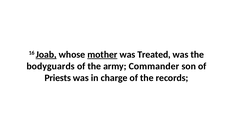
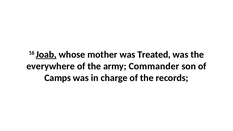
mother underline: present -> none (102, 55)
bodyguards: bodyguards -> everywhere (51, 66)
Priests: Priests -> Camps (58, 78)
